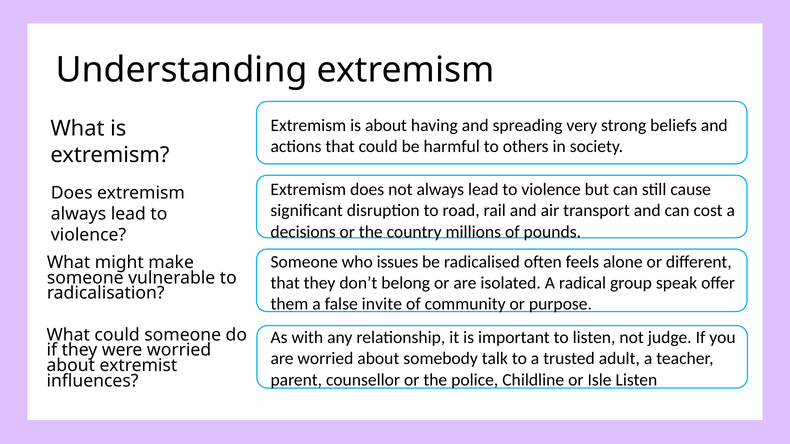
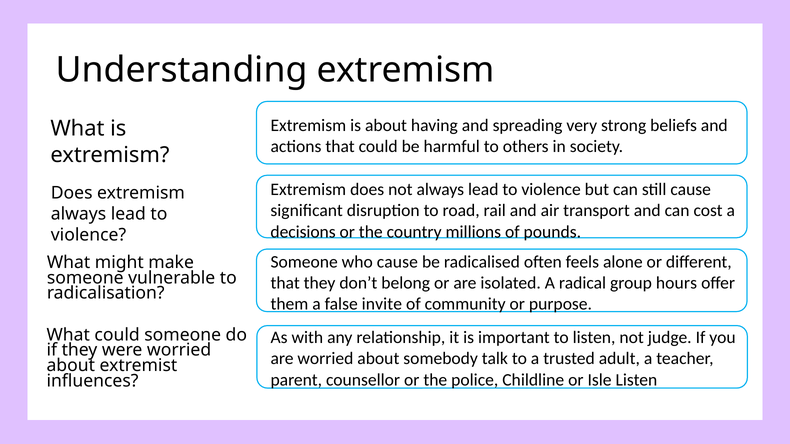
who issues: issues -> cause (397, 262)
speak: speak -> hours (676, 283)
